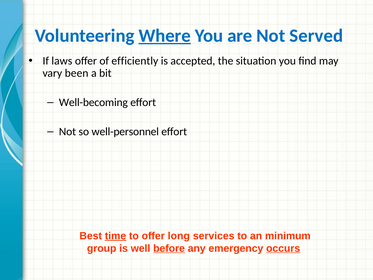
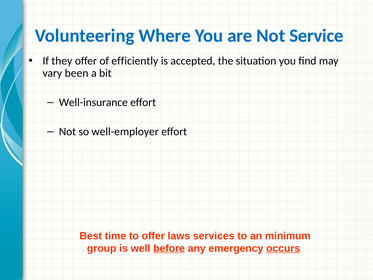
Where underline: present -> none (165, 36)
Served: Served -> Service (316, 36)
laws: laws -> they (62, 61)
Well-becoming: Well-becoming -> Well-insurance (93, 102)
well-personnel: well-personnel -> well-employer (125, 131)
time underline: present -> none (115, 236)
long: long -> laws (179, 236)
